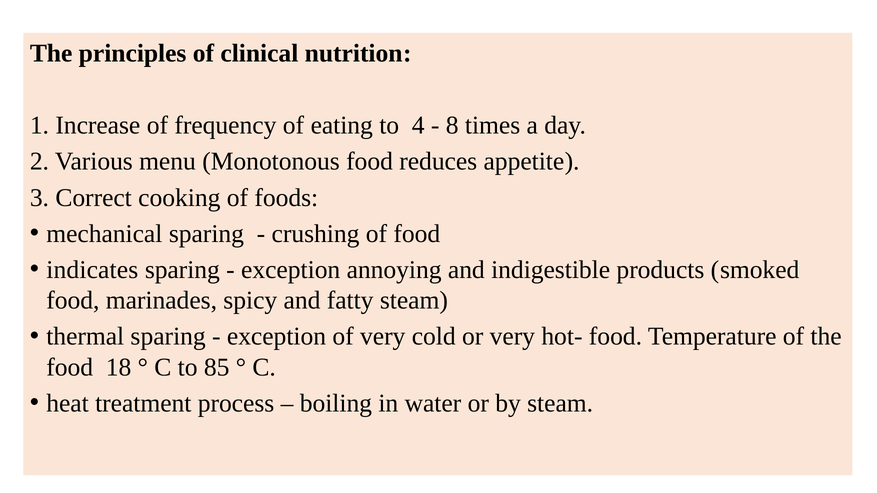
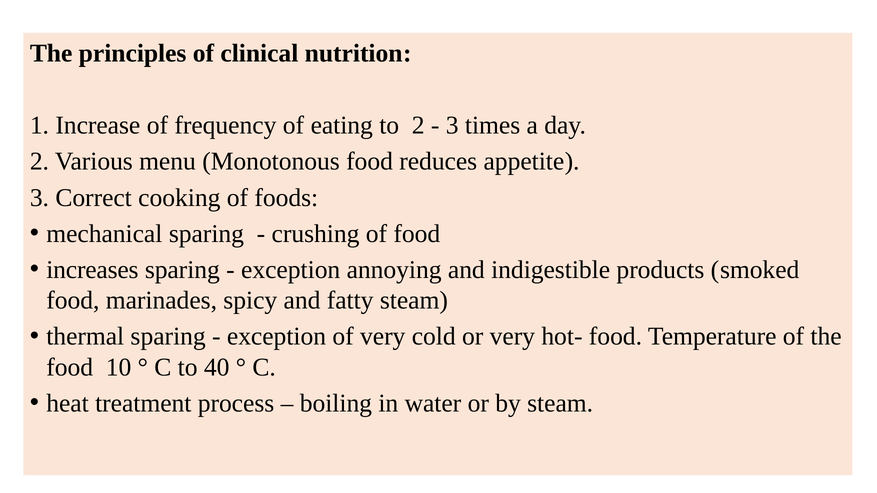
to 4: 4 -> 2 (418, 126)
8: 8 -> 3 (452, 126)
indicates: indicates -> increases (92, 270)
18: 18 -> 10 (119, 367)
85: 85 -> 40 (217, 367)
